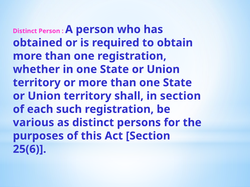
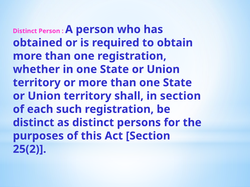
various: various -> distinct (34, 123)
25(6: 25(6 -> 25(2 (30, 150)
